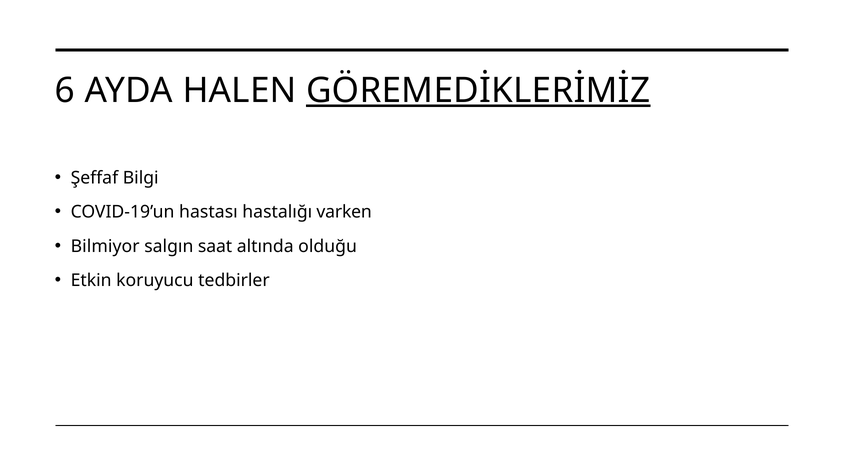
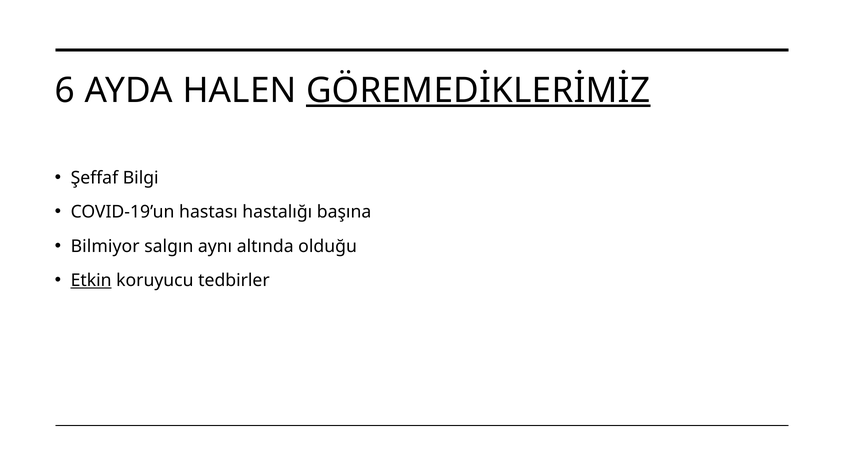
varken: varken -> başına (344, 212)
saat: saat -> aynı (215, 246)
Etkin underline: none -> present (91, 280)
